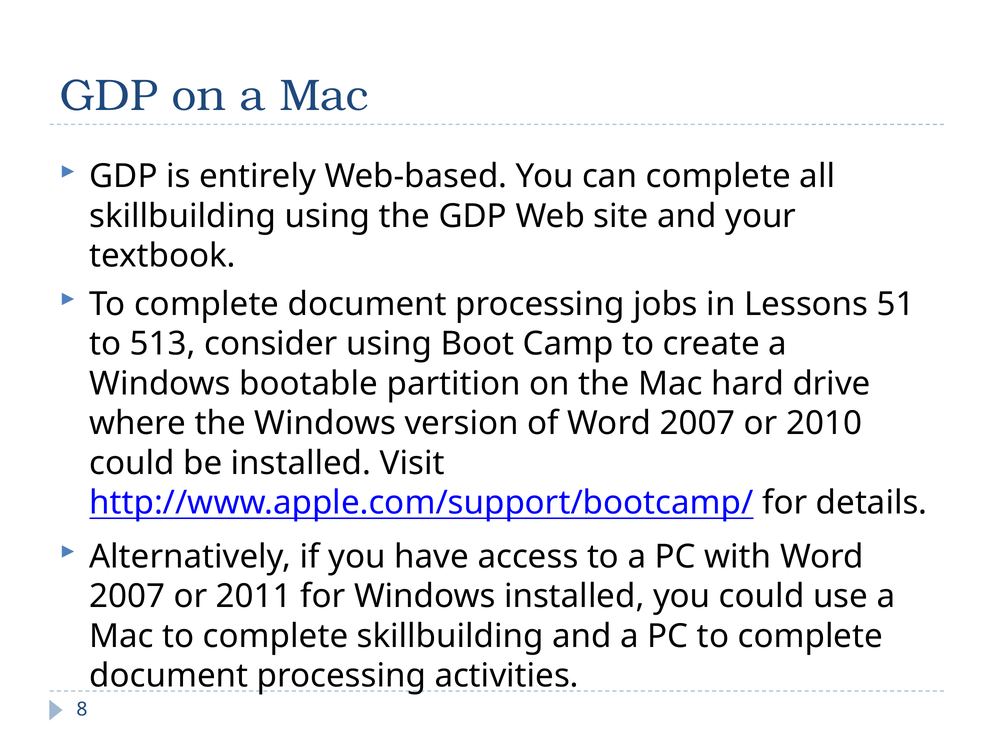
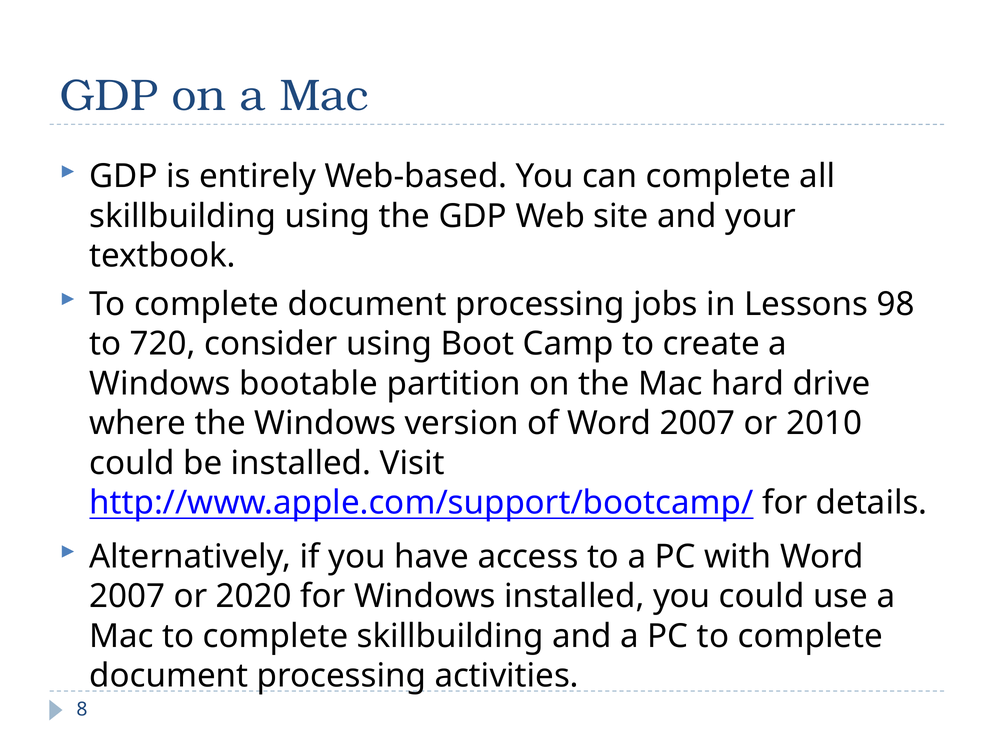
51: 51 -> 98 (896, 304)
513: 513 -> 720 (163, 344)
2011: 2011 -> 2020 (254, 596)
